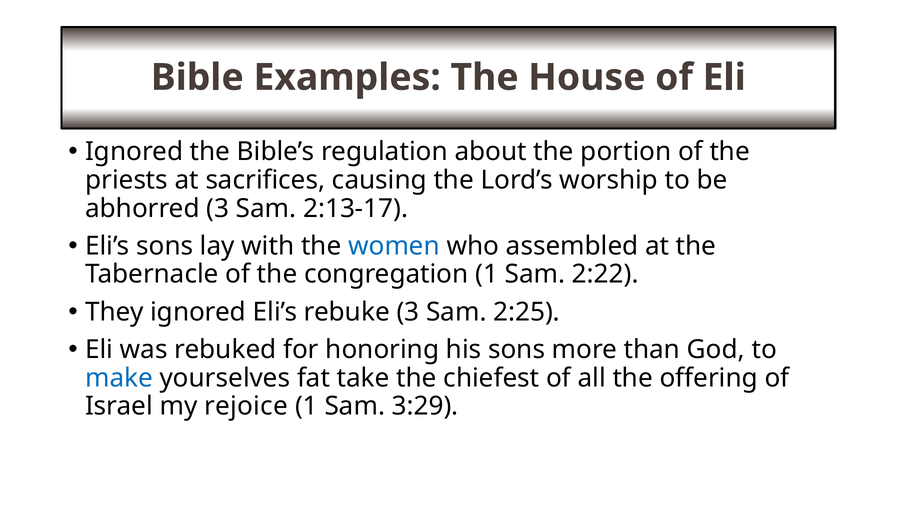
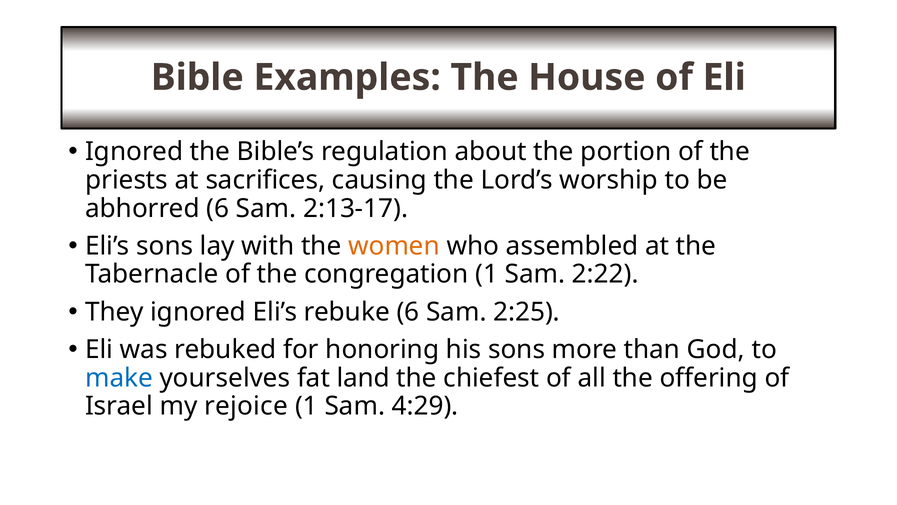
abhorred 3: 3 -> 6 (218, 208)
women colour: blue -> orange (394, 246)
rebuke 3: 3 -> 6 (408, 312)
take: take -> land (363, 378)
3:29: 3:29 -> 4:29 (425, 406)
